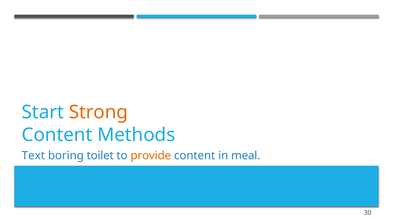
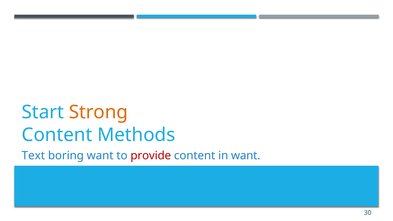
boring toilet: toilet -> want (100, 156)
provide colour: orange -> red (151, 156)
in meal: meal -> want (246, 156)
